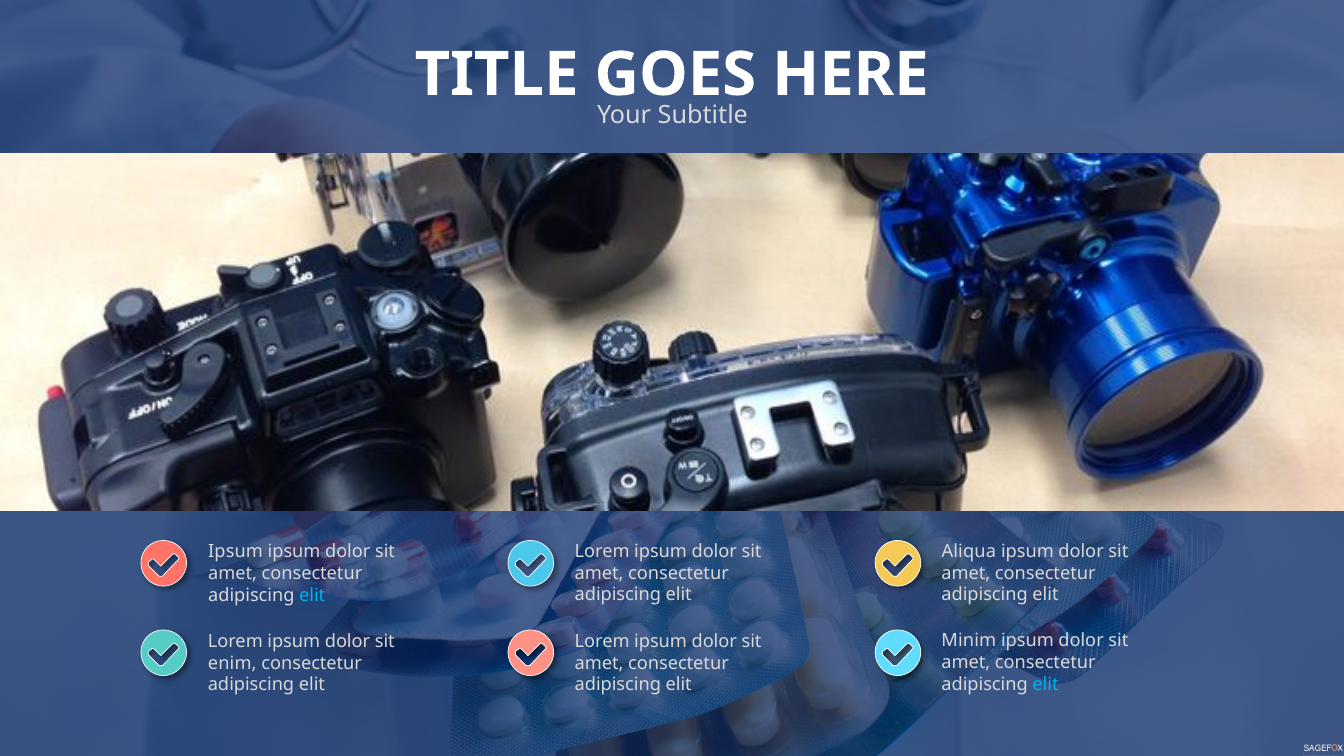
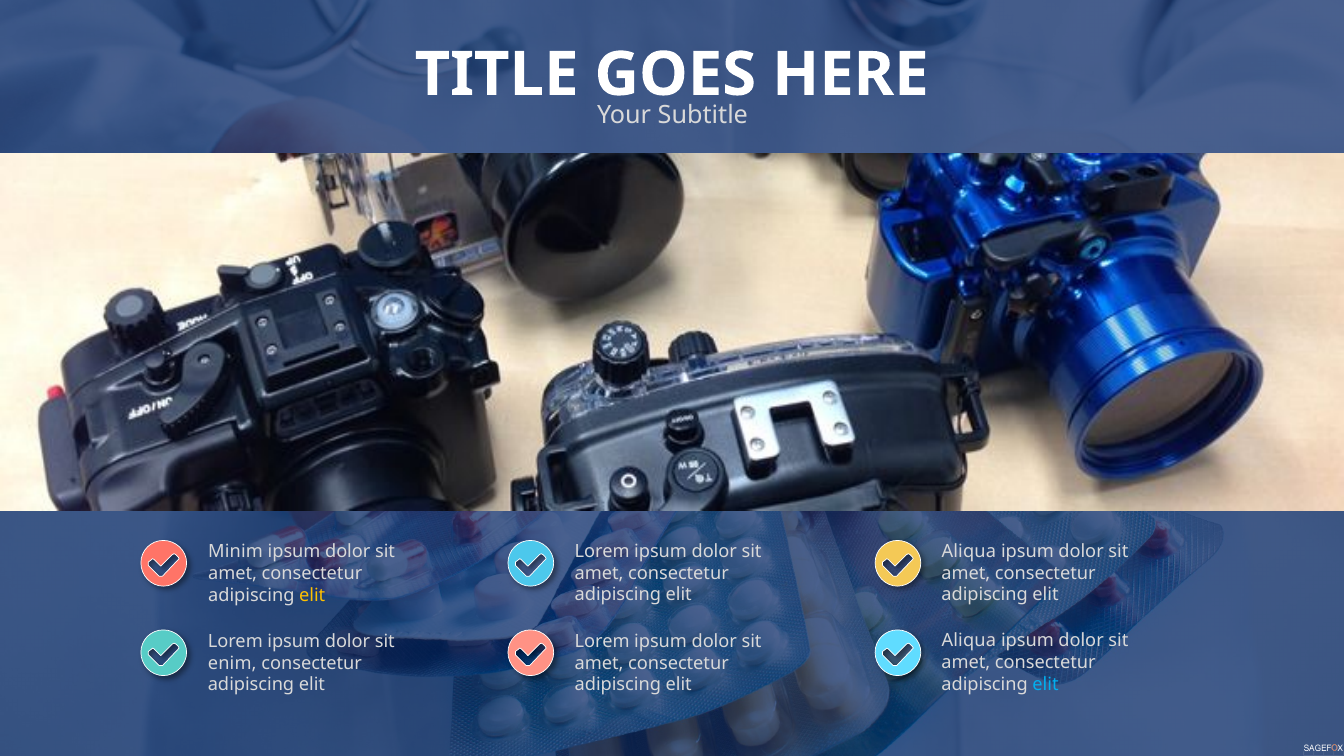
Ipsum: Ipsum -> Minim (236, 552)
elit colour: light blue -> yellow (312, 595)
Minim: Minim -> Aliqua (969, 641)
